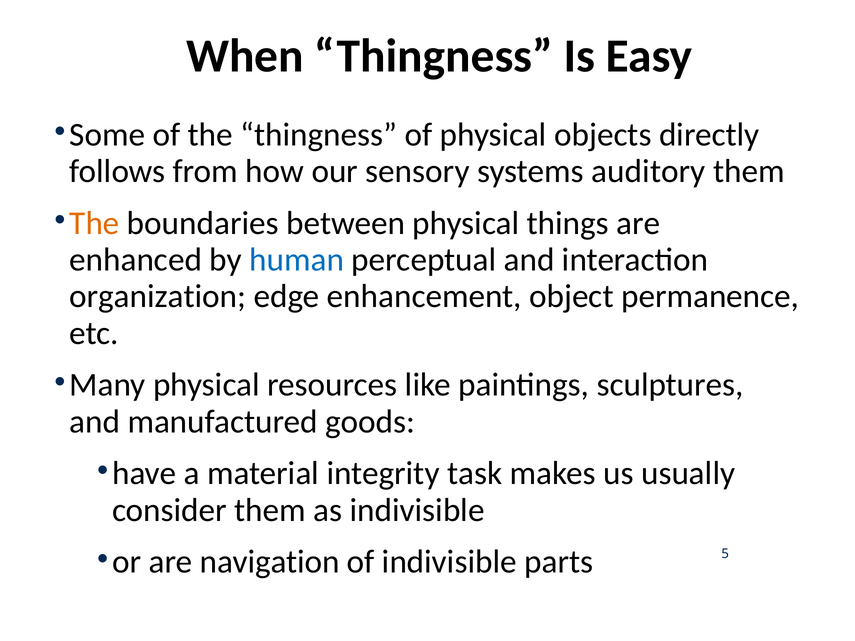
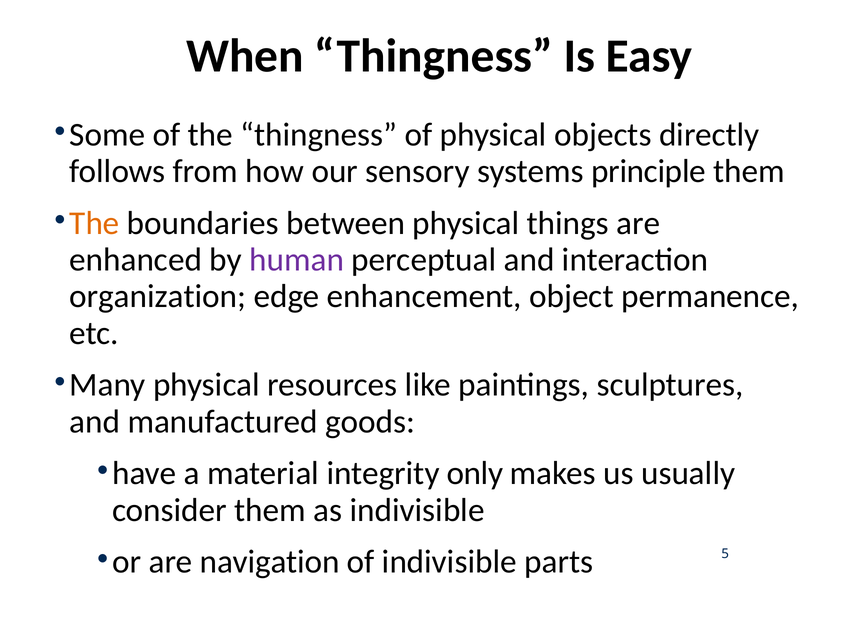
auditory: auditory -> principle (649, 171)
human colour: blue -> purple (297, 260)
task: task -> only (475, 474)
